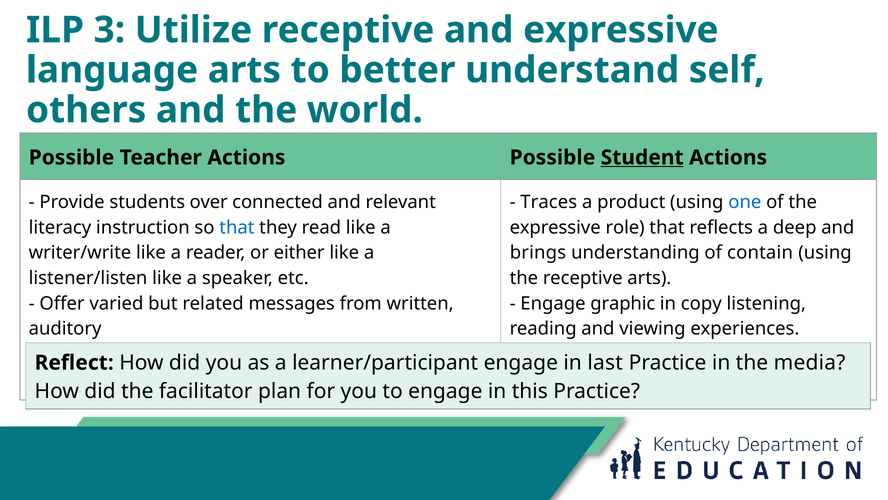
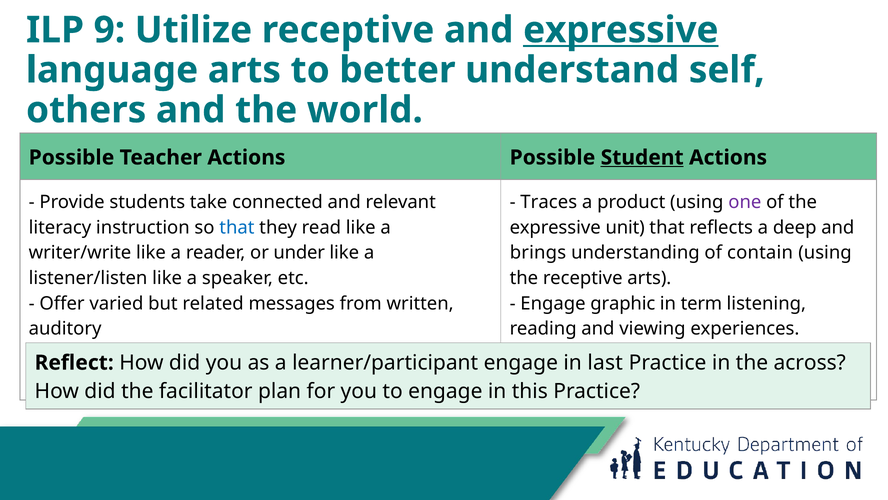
3: 3 -> 9 (109, 30)
expressive underline: none -> present (621, 30)
over: over -> take (209, 202)
one colour: blue -> purple (745, 202)
role: role -> unit (625, 227)
either: either -> under (299, 253)
copy: copy -> term (701, 303)
media: media -> across (810, 362)
